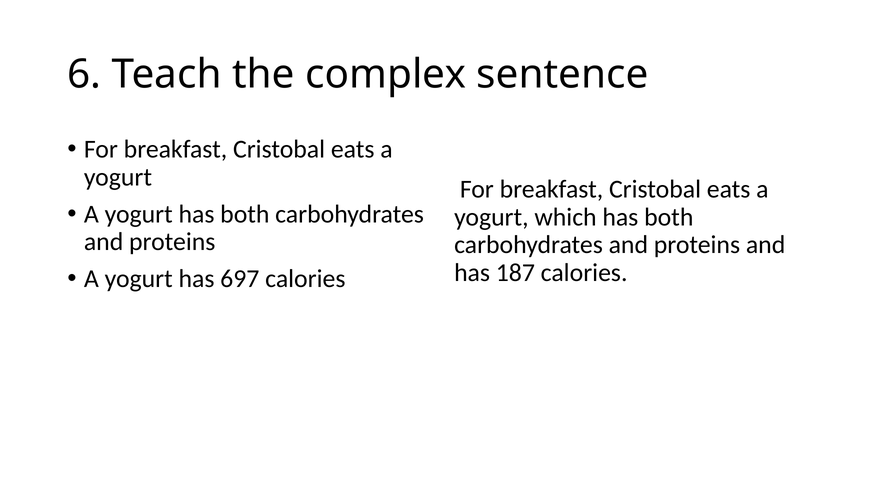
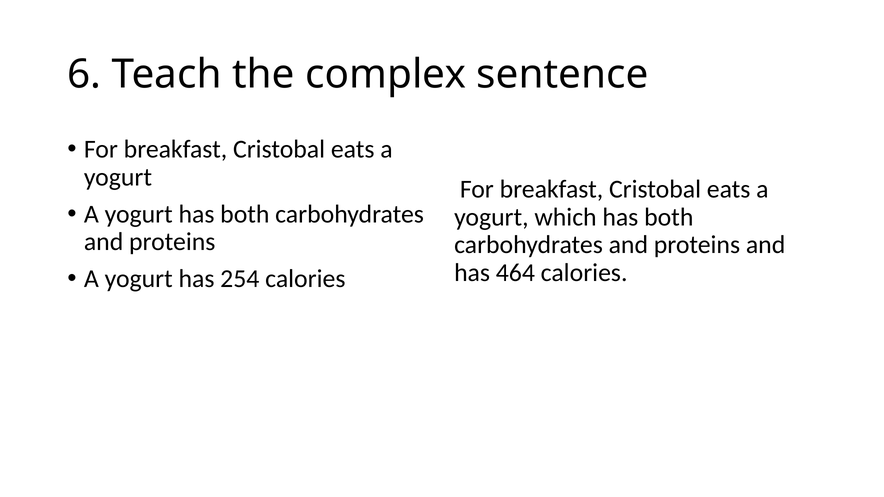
187: 187 -> 464 (515, 273)
697: 697 -> 254 (240, 279)
